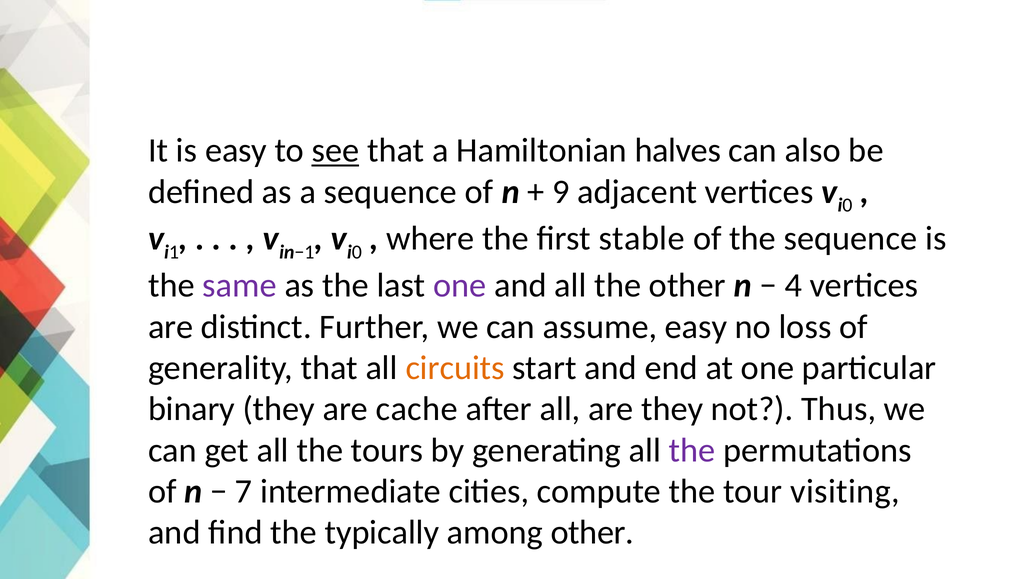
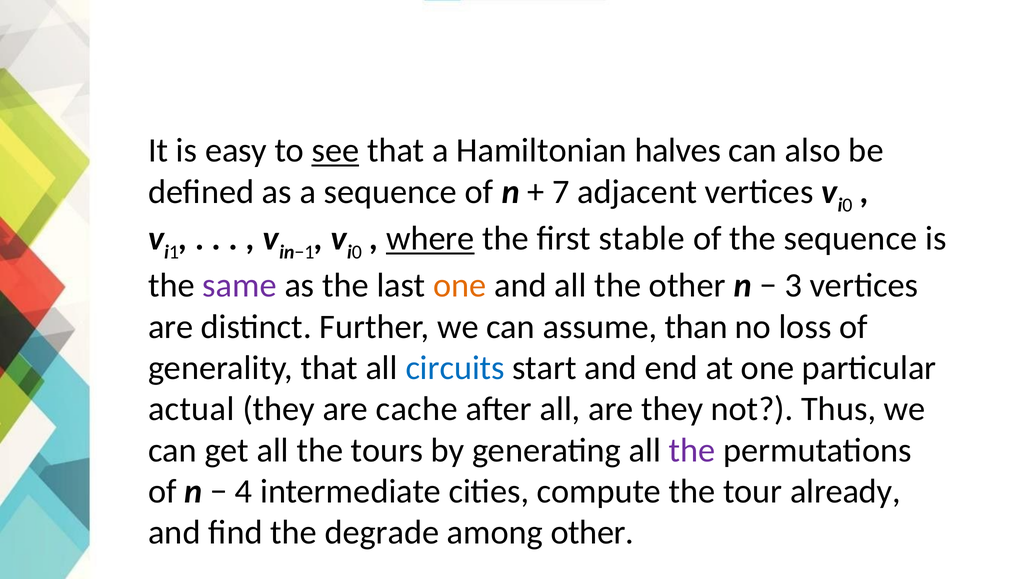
9: 9 -> 7 (561, 192)
where underline: none -> present (430, 239)
one colour: purple -> orange (460, 286)
4: 4 -> 3 (793, 286)
assume easy: easy -> than (696, 327)
circuits colour: orange -> blue (455, 368)
binary: binary -> actual (191, 409)
7: 7 -> 4 (244, 492)
visiting: visiting -> already (845, 492)
typically: typically -> degrade (382, 533)
